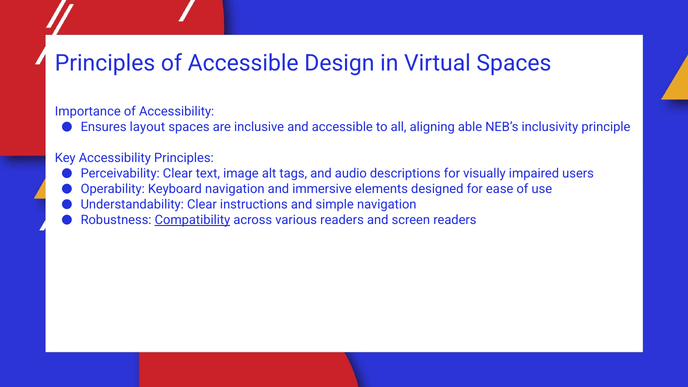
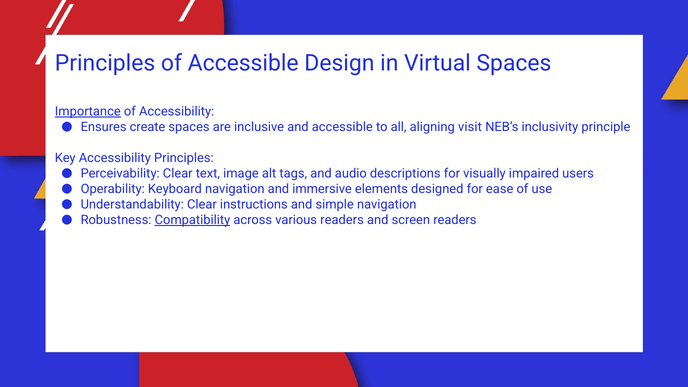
Importance underline: none -> present (88, 111)
layout: layout -> create (148, 127)
able: able -> visit (470, 127)
